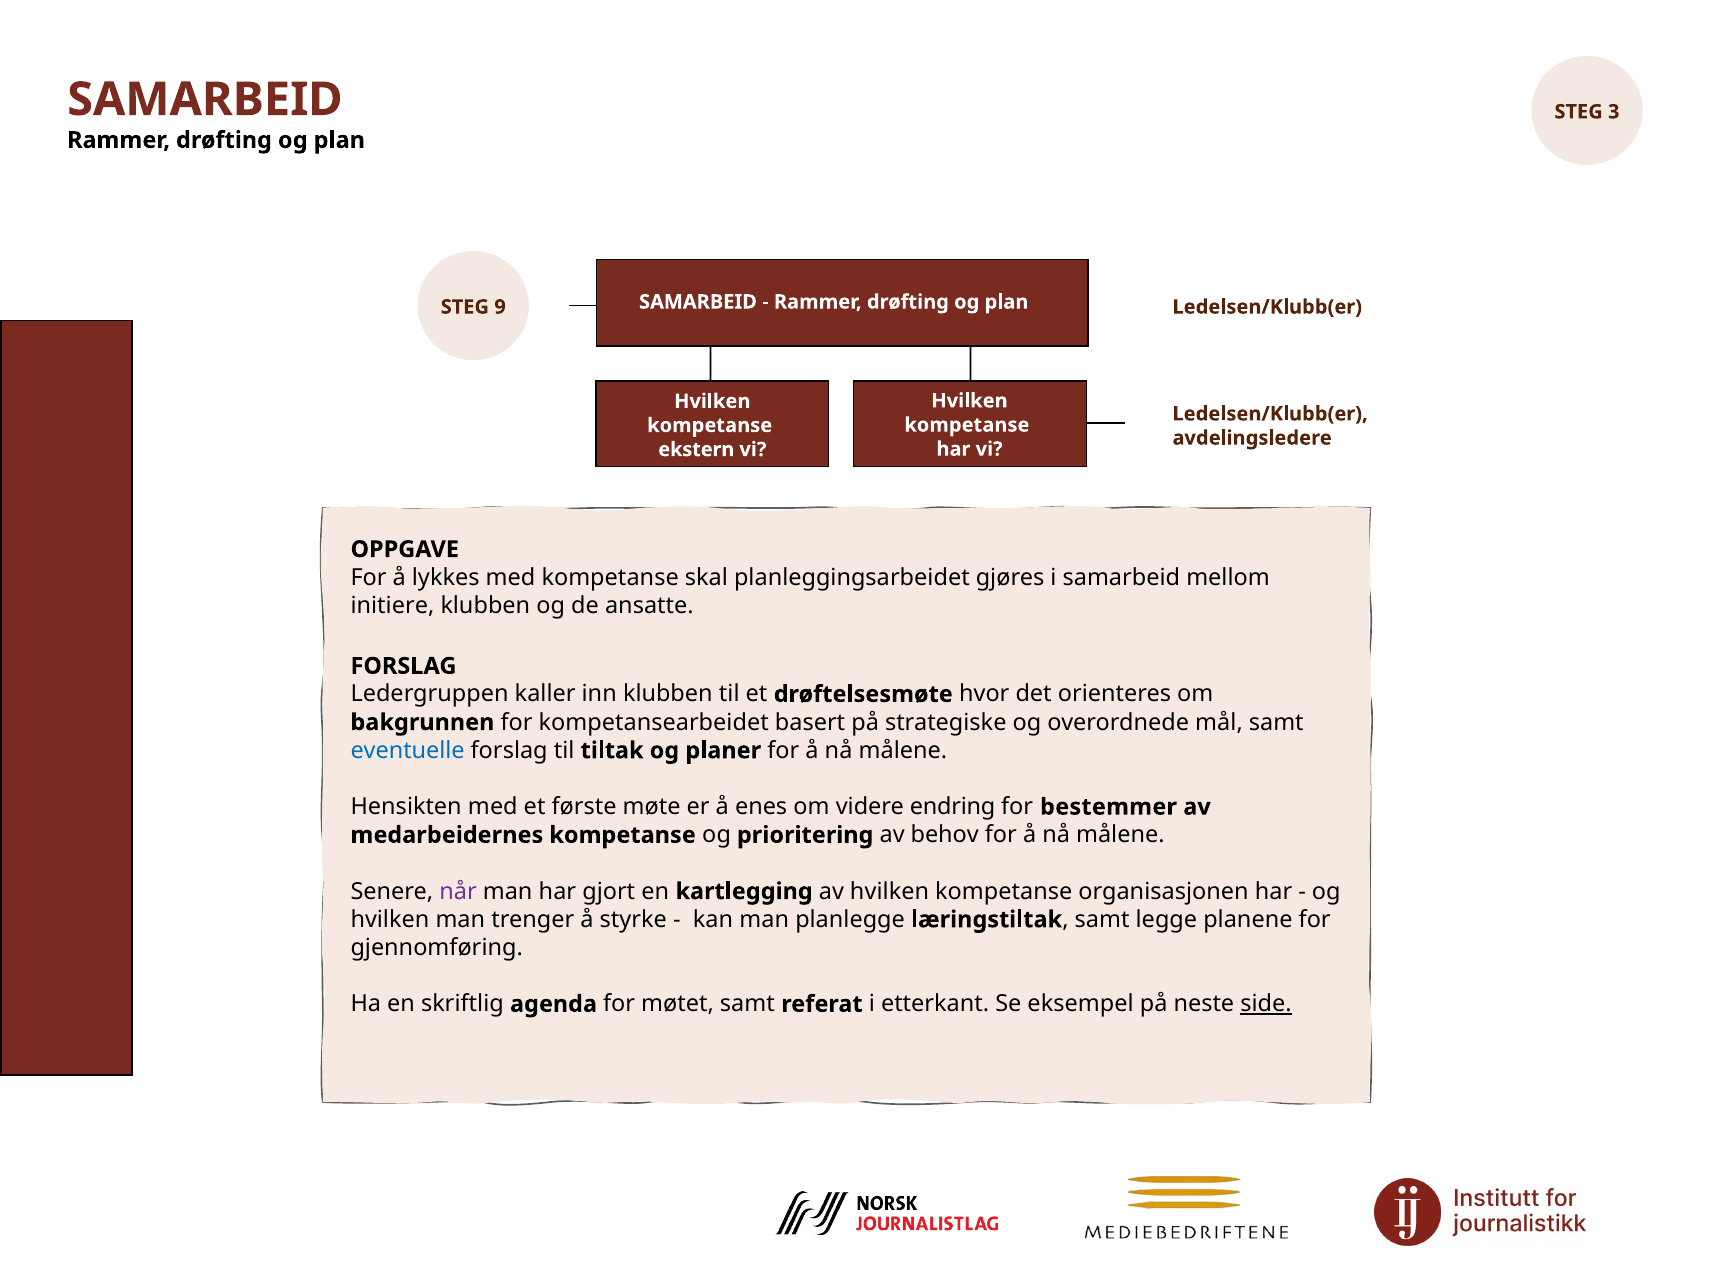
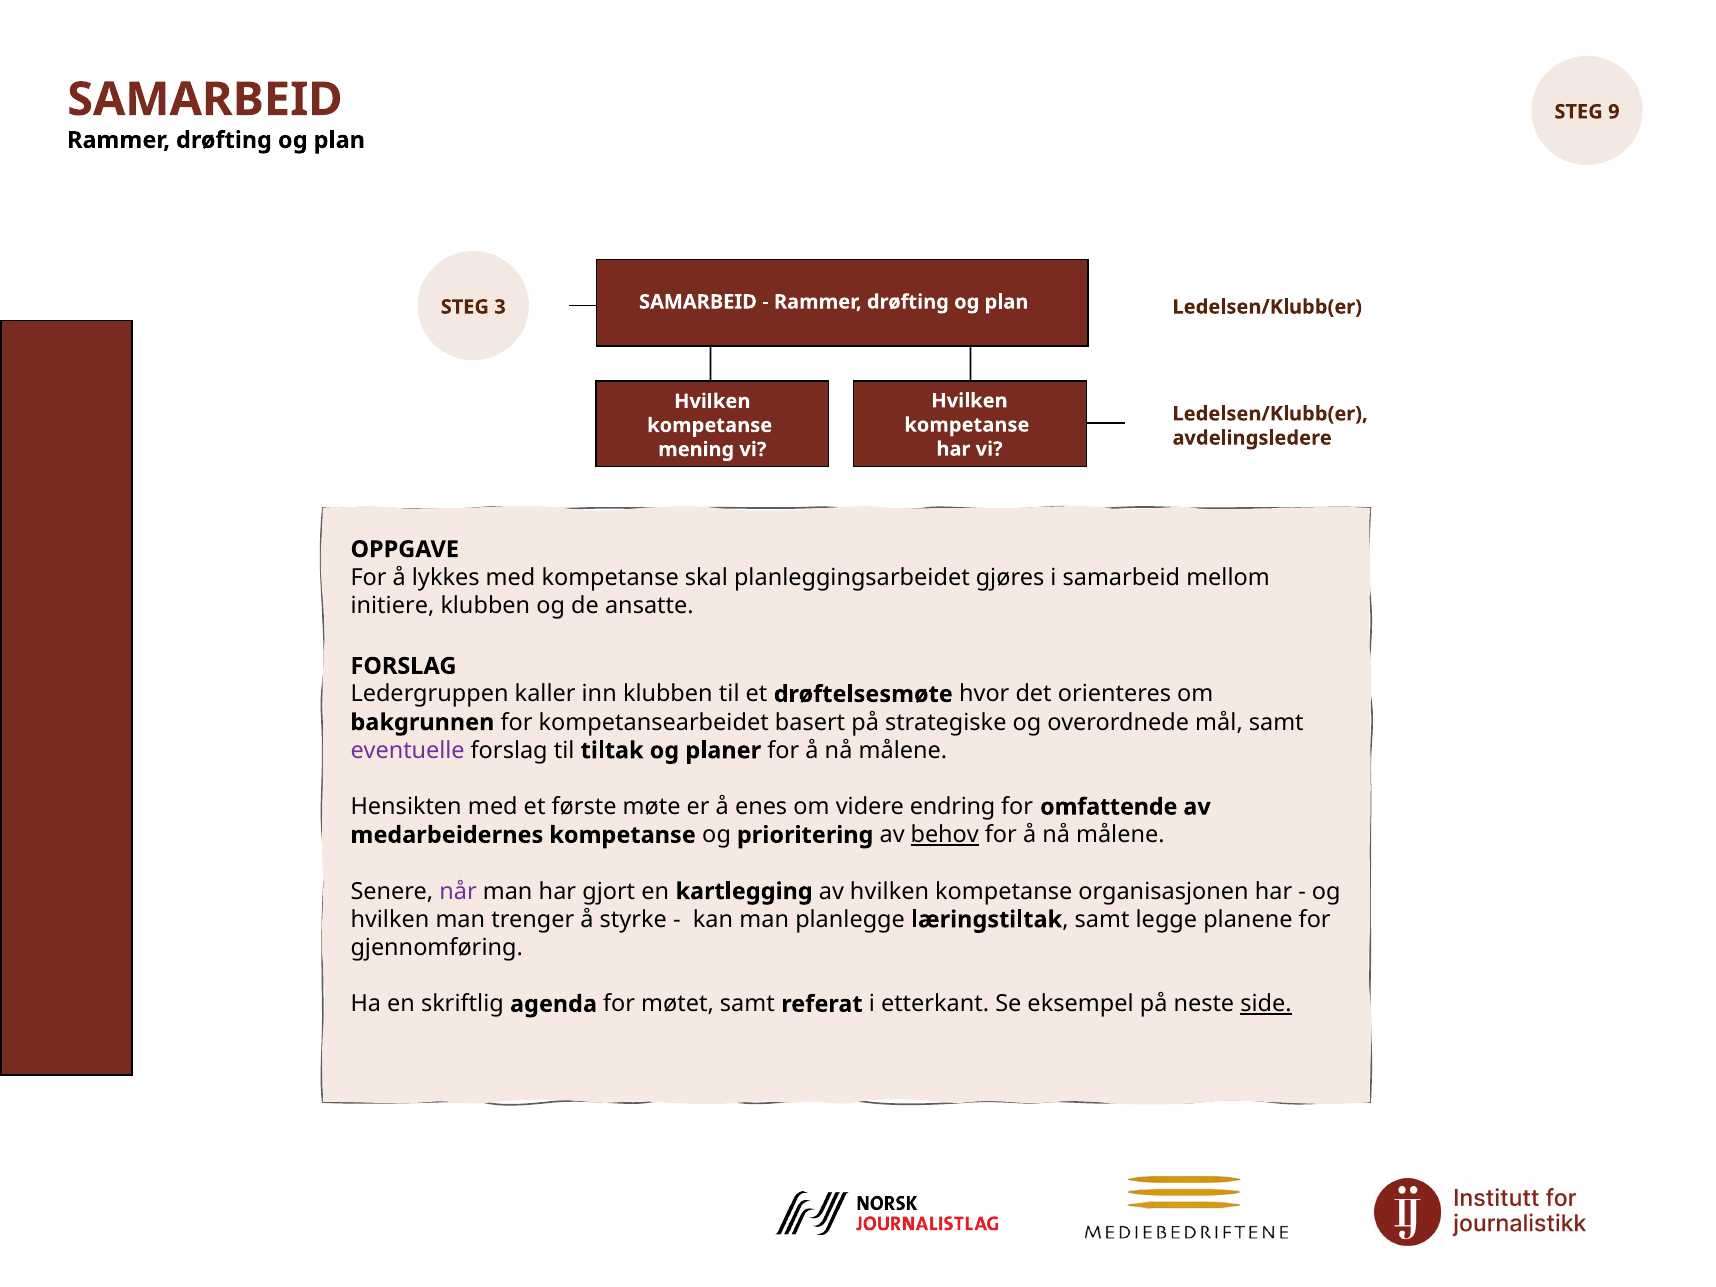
3: 3 -> 9 (1614, 112)
9: 9 -> 3 (500, 307)
ekstern: ekstern -> mening (696, 450)
eventuelle colour: blue -> purple (408, 751)
bestemmer: bestemmer -> omfattende (1109, 807)
behov underline: none -> present (945, 835)
